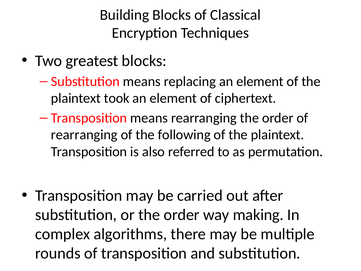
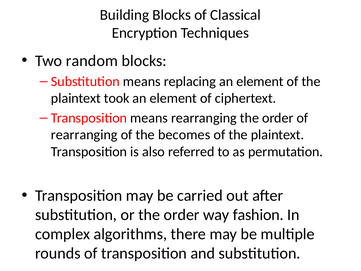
greatest: greatest -> random (92, 61)
following: following -> becomes (184, 135)
making: making -> fashion (258, 215)
